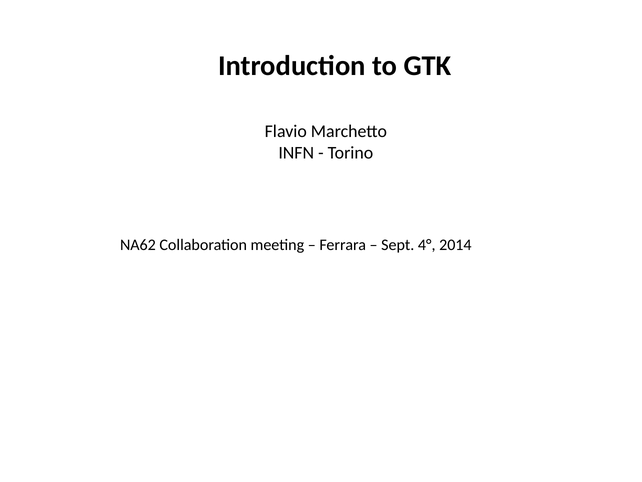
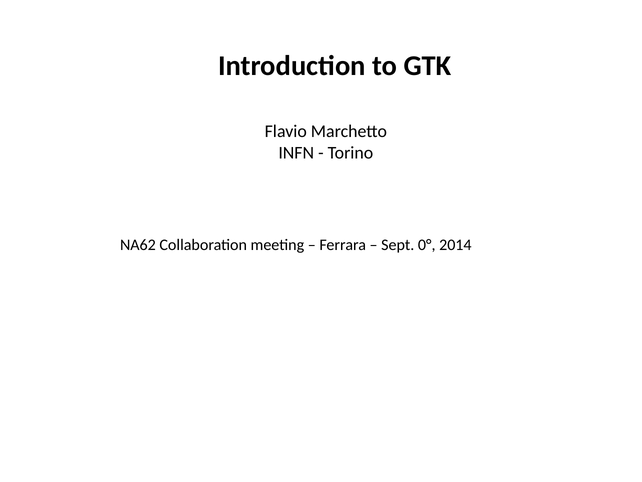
4°: 4° -> 0° (427, 245)
